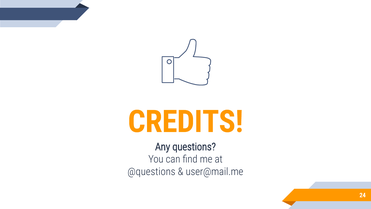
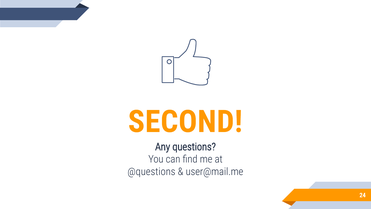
CREDITS: CREDITS -> SECOND (185, 122)
